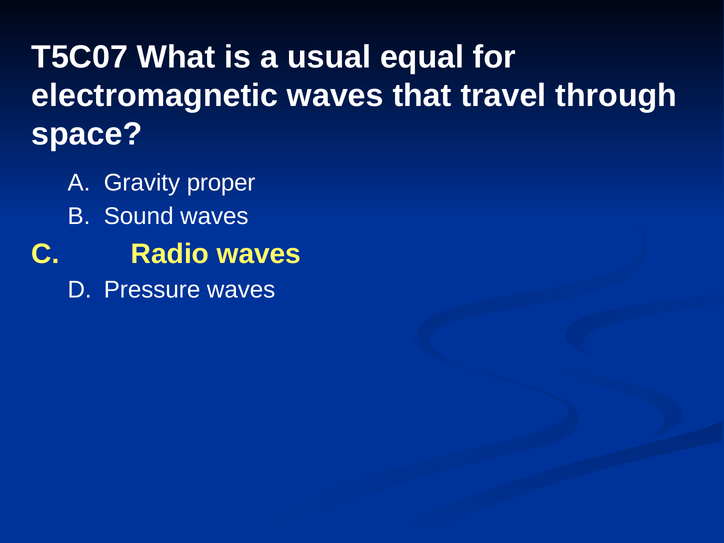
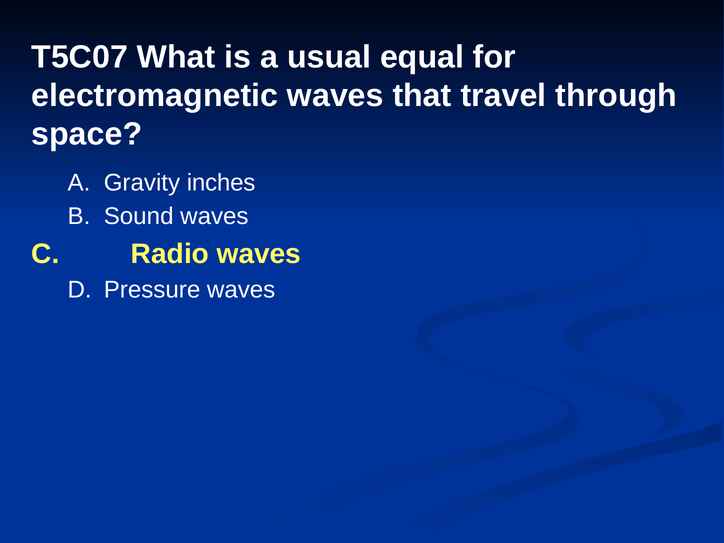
proper: proper -> inches (221, 183)
